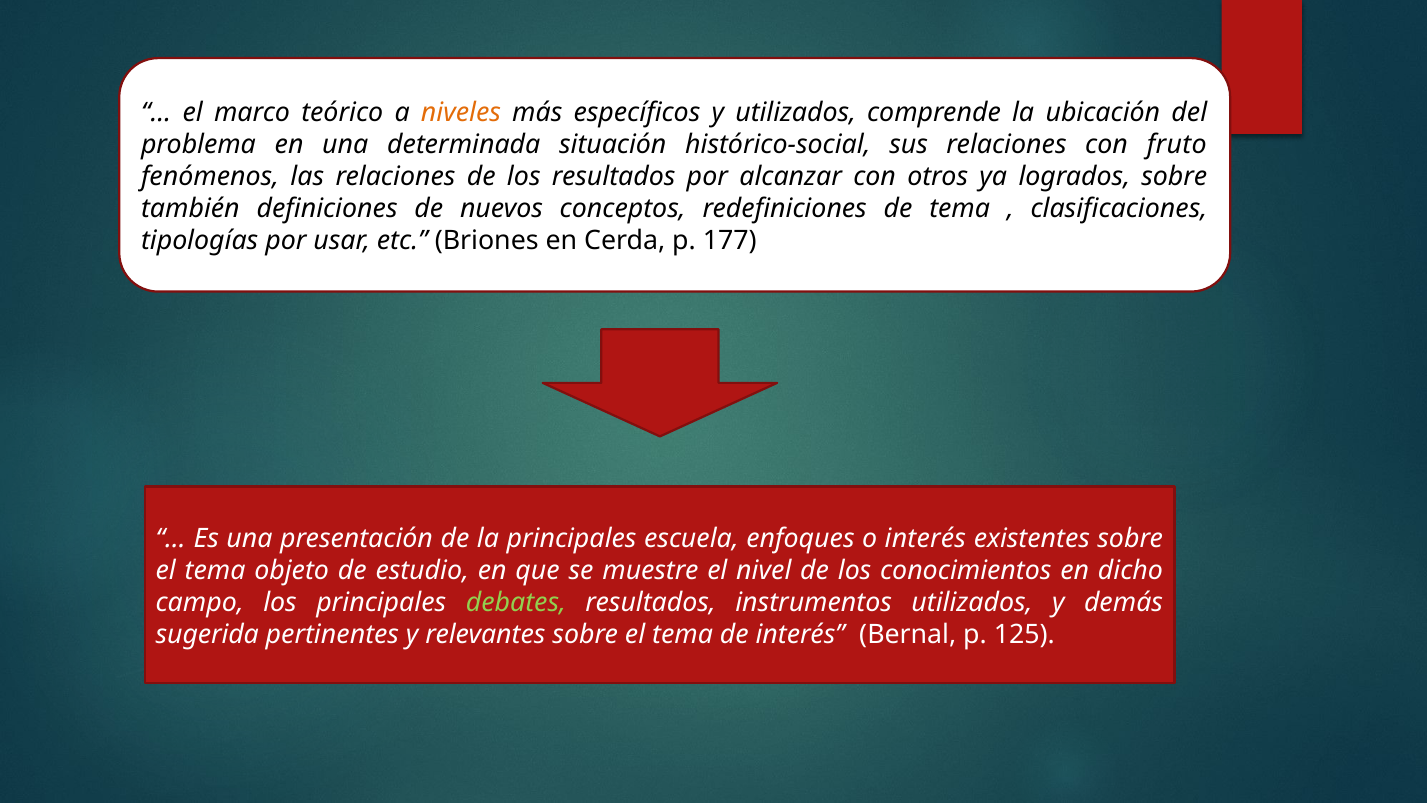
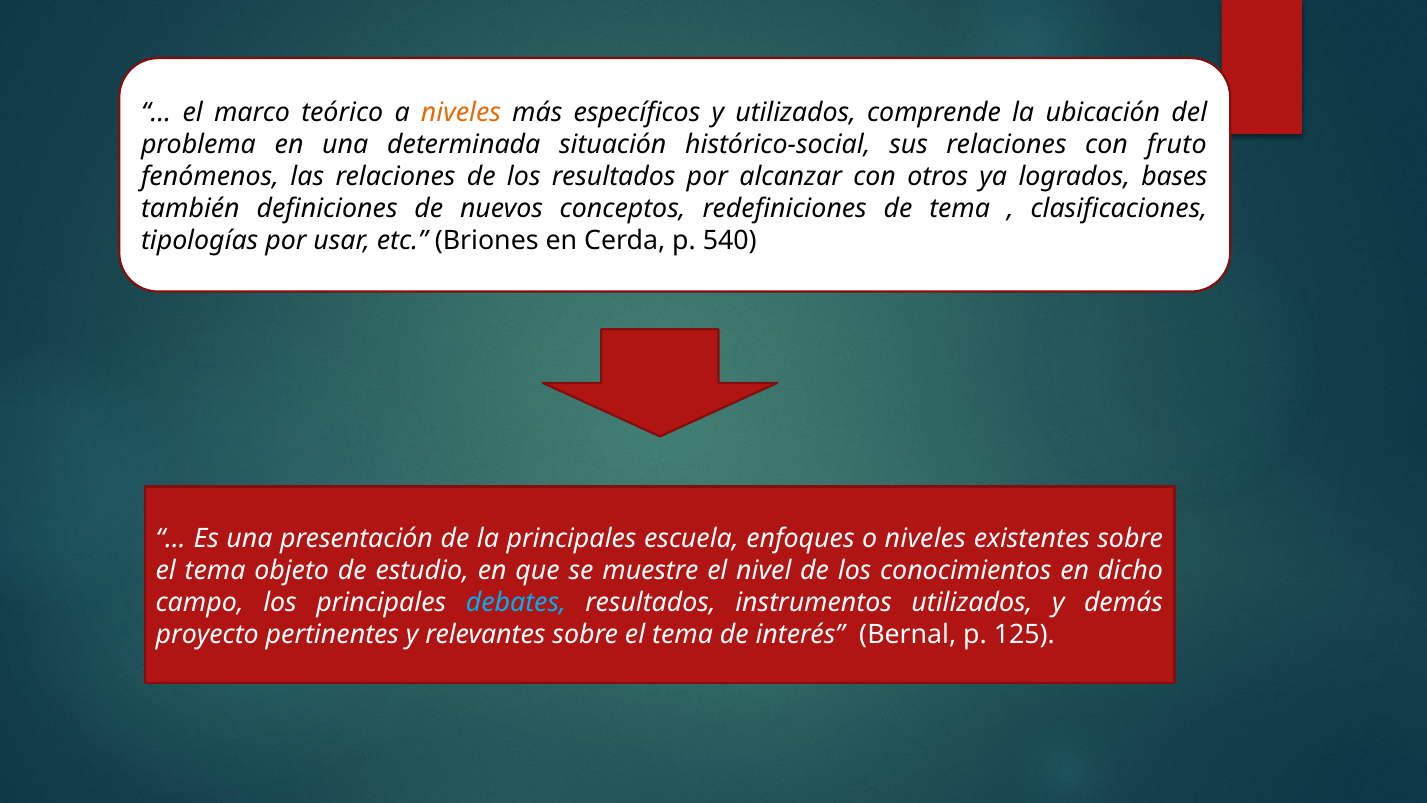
logrados sobre: sobre -> bases (1174, 177)
177: 177 -> 540 (730, 241)
o interés: interés -> niveles (925, 538)
debates colour: light green -> light blue (516, 602)
sugerida: sugerida -> proyecto (207, 635)
